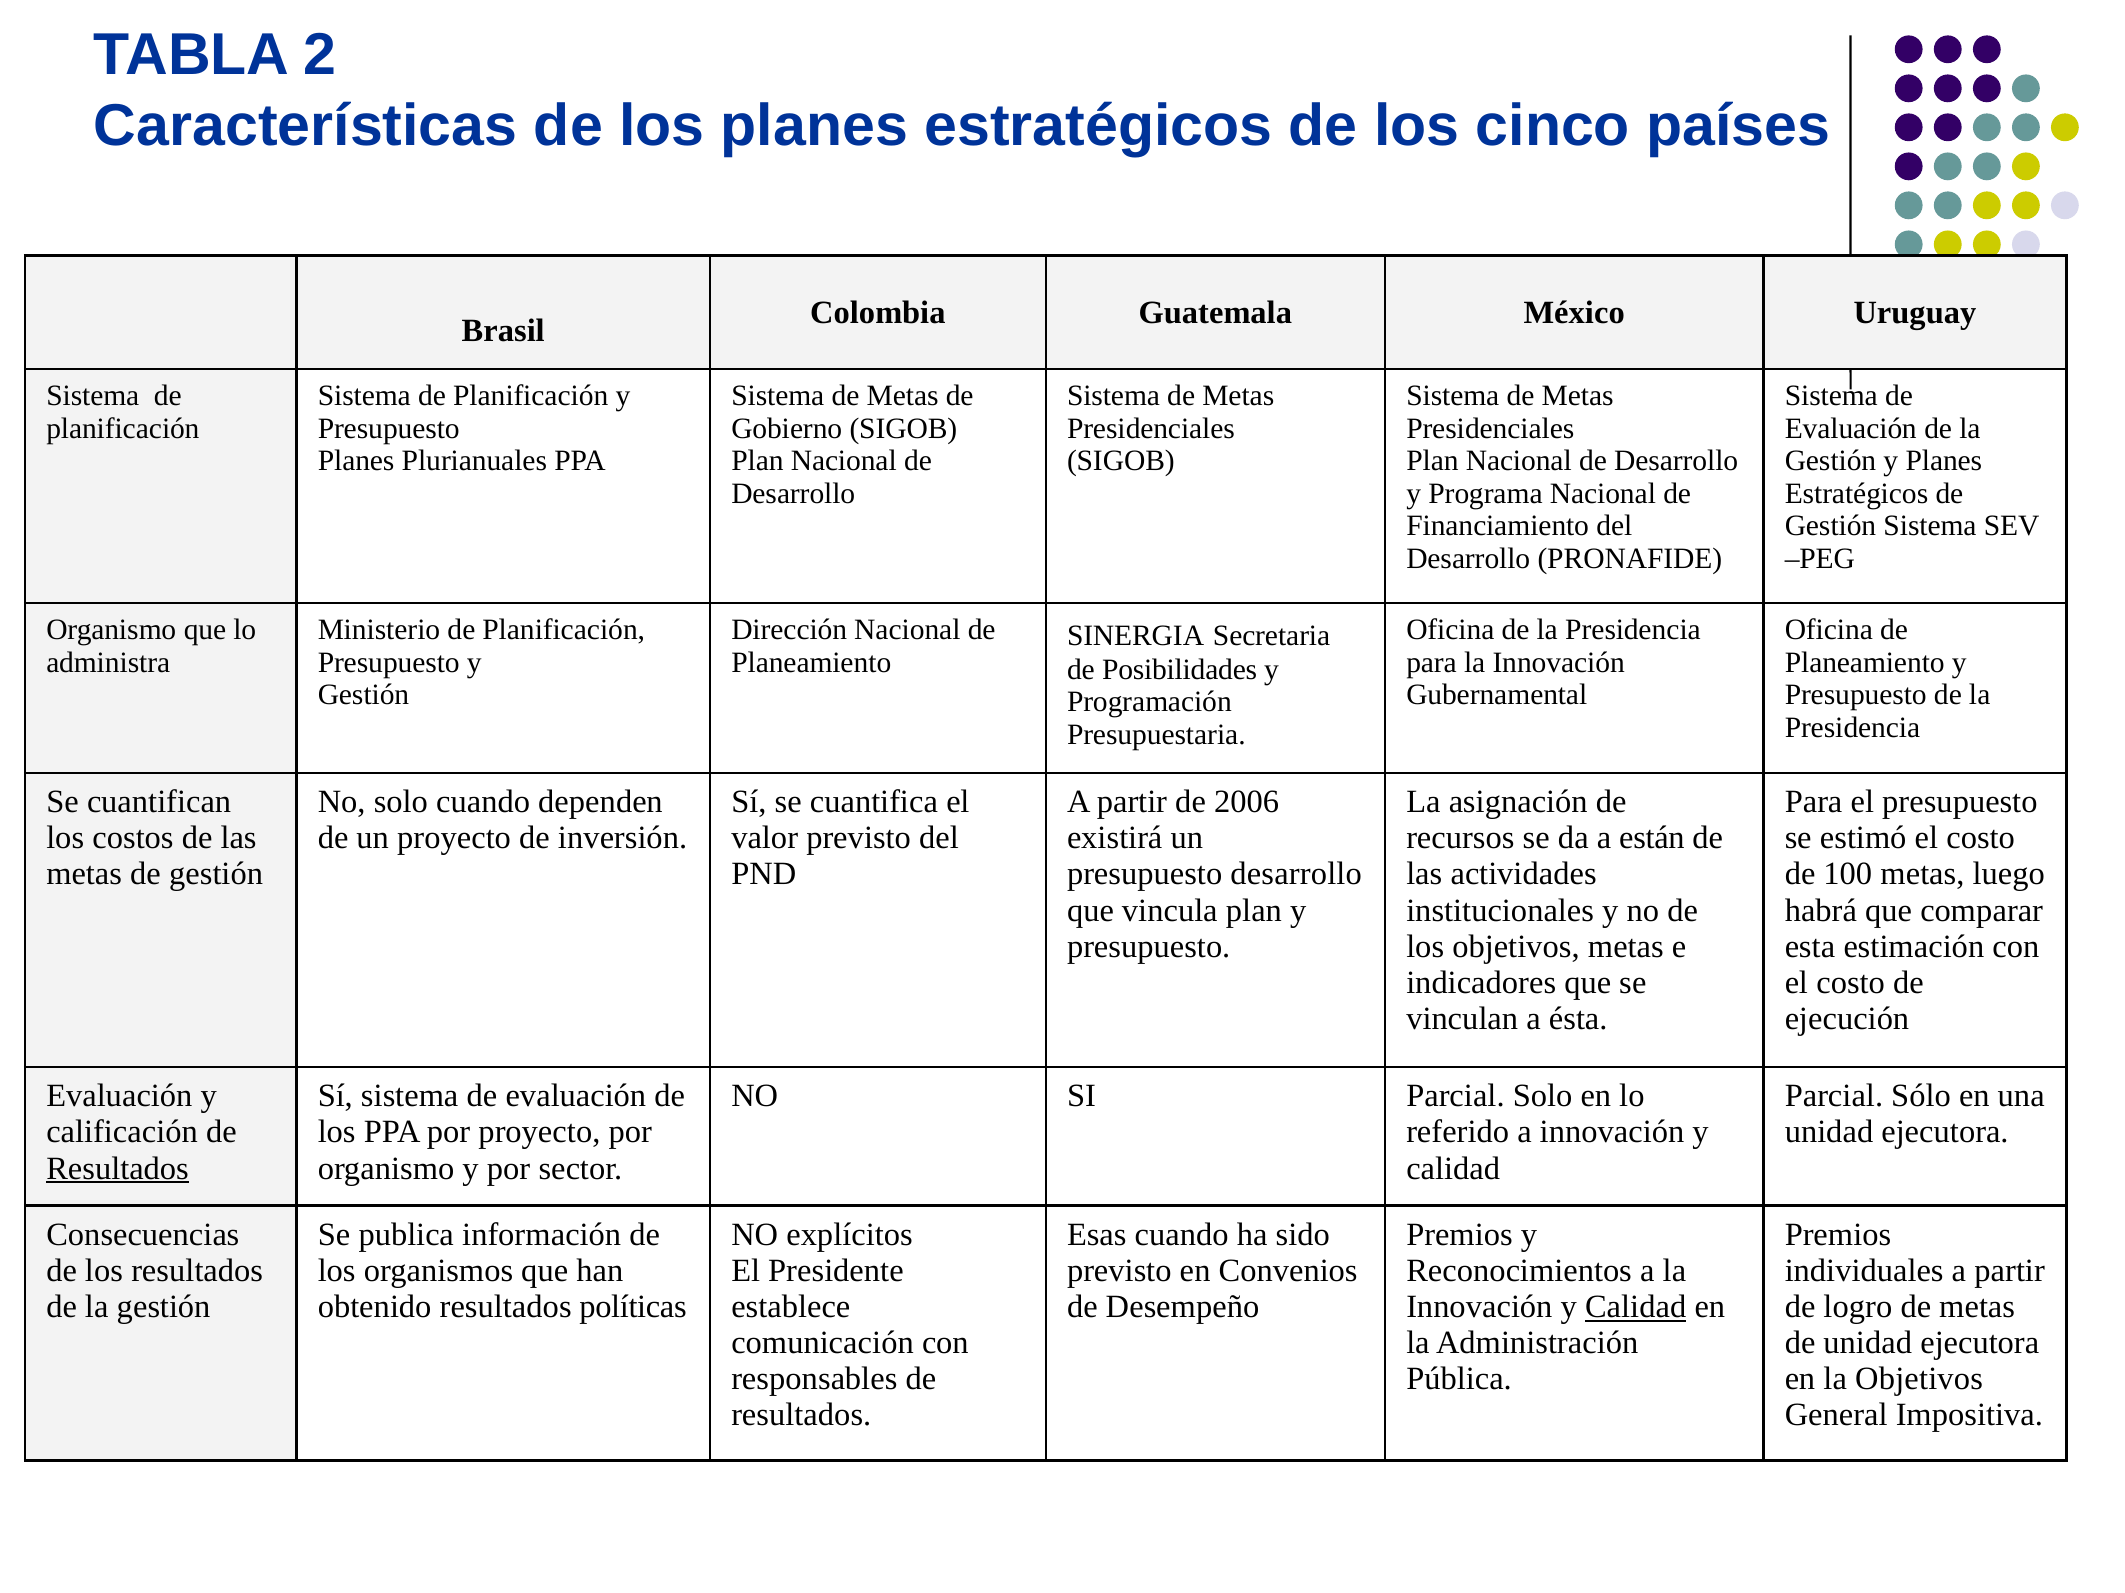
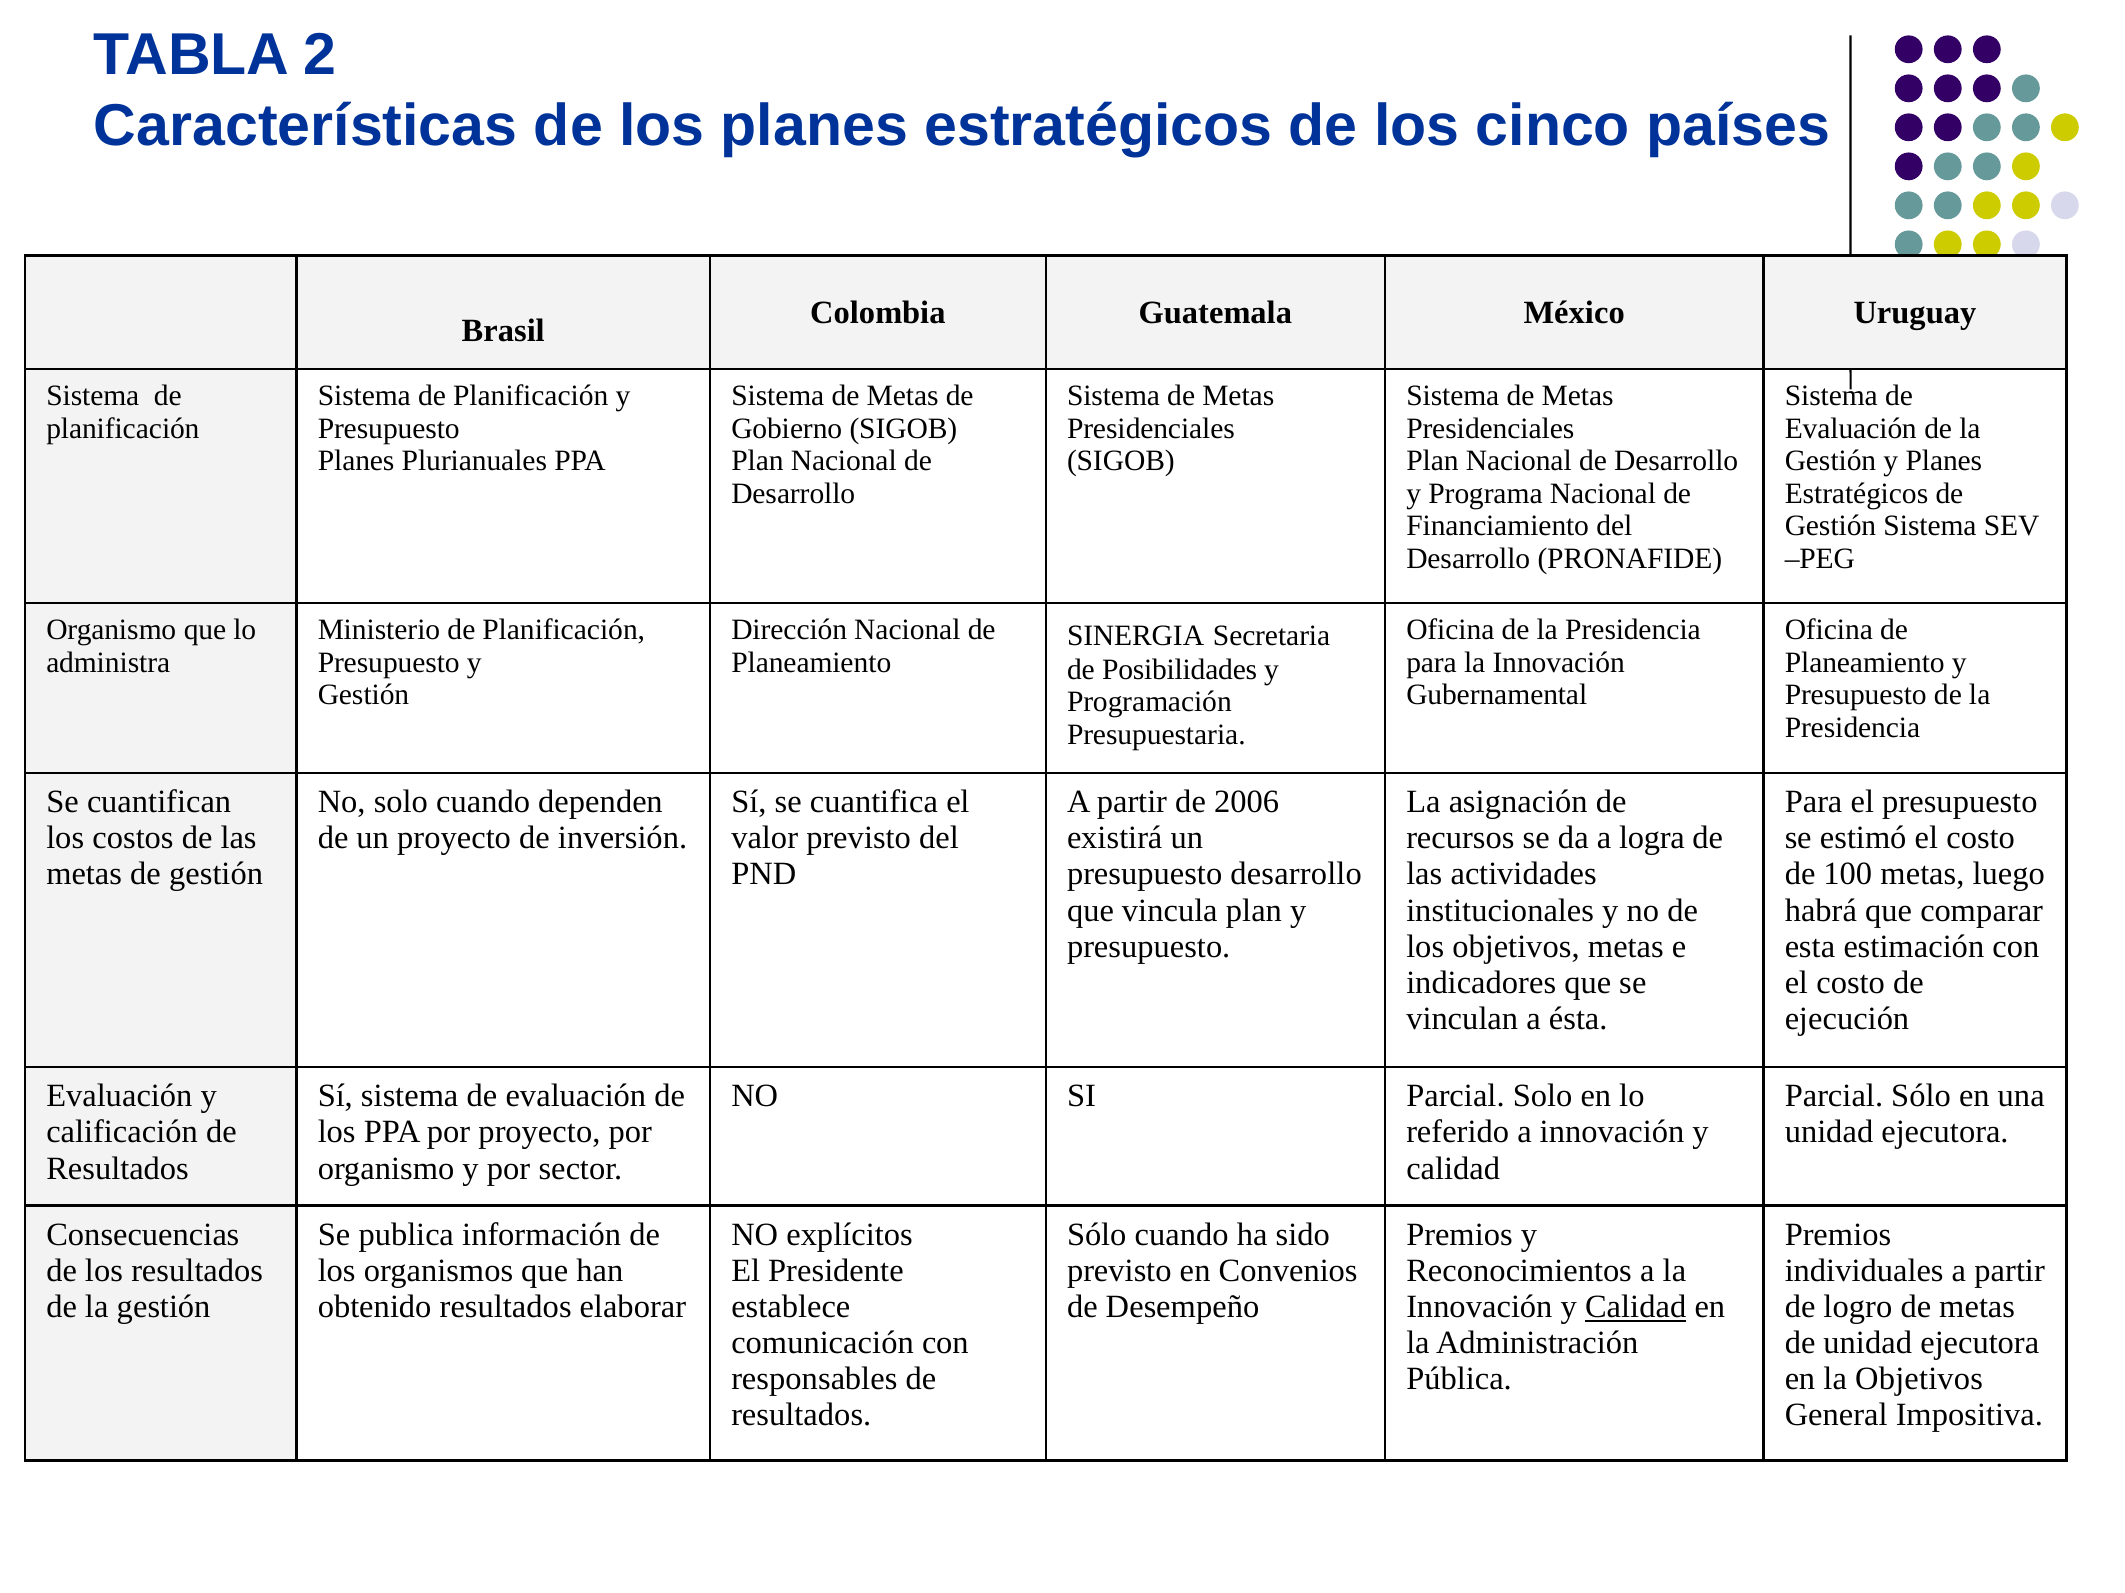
están: están -> logra (1652, 839)
Resultados underline: present -> none (118, 1169)
Esas: Esas -> Sólo (1097, 1235)
políticas: políticas -> elaborar (633, 1307)
